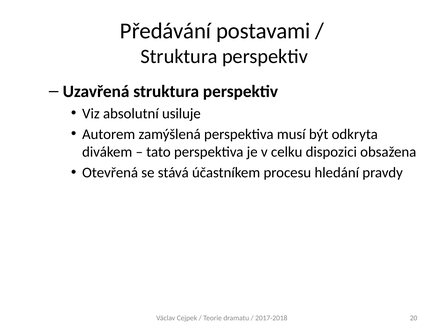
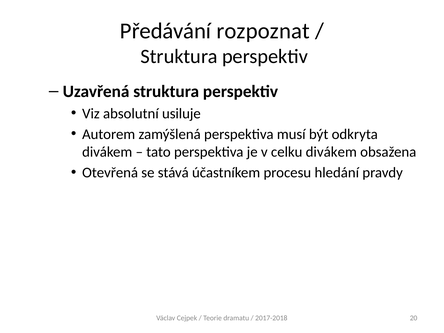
postavami: postavami -> rozpoznat (263, 31)
celku dispozici: dispozici -> divákem (331, 152)
